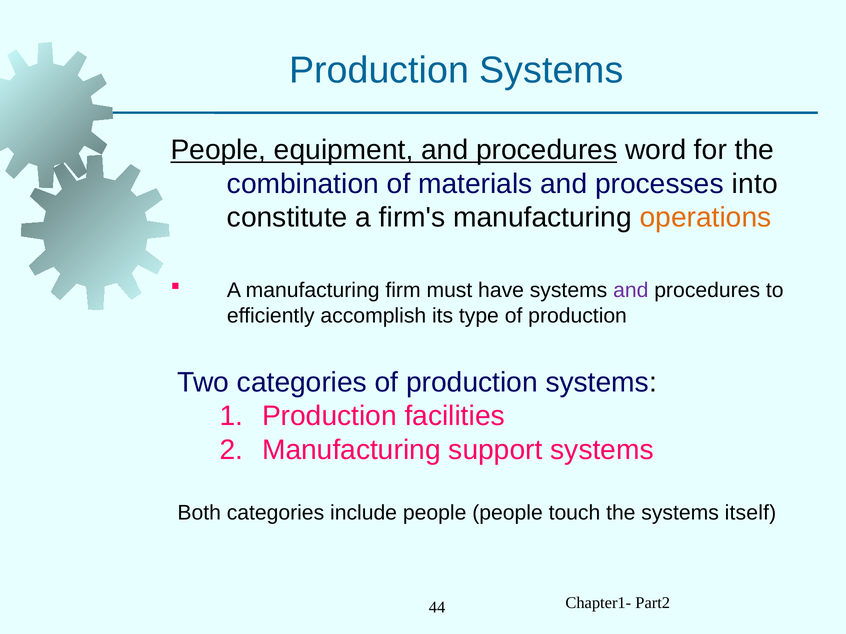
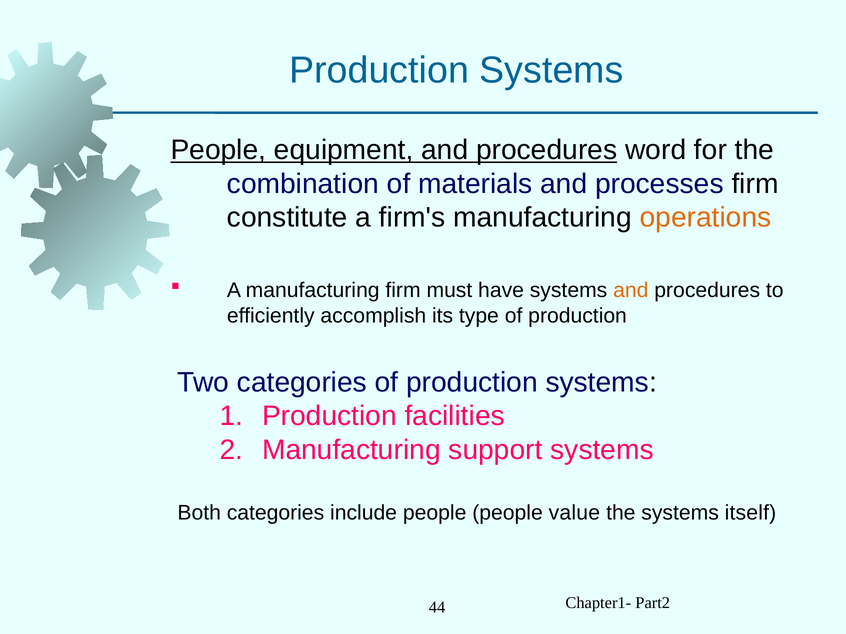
processes into: into -> firm (755, 184)
and colour: purple -> orange (631, 291)
touch: touch -> value (574, 513)
